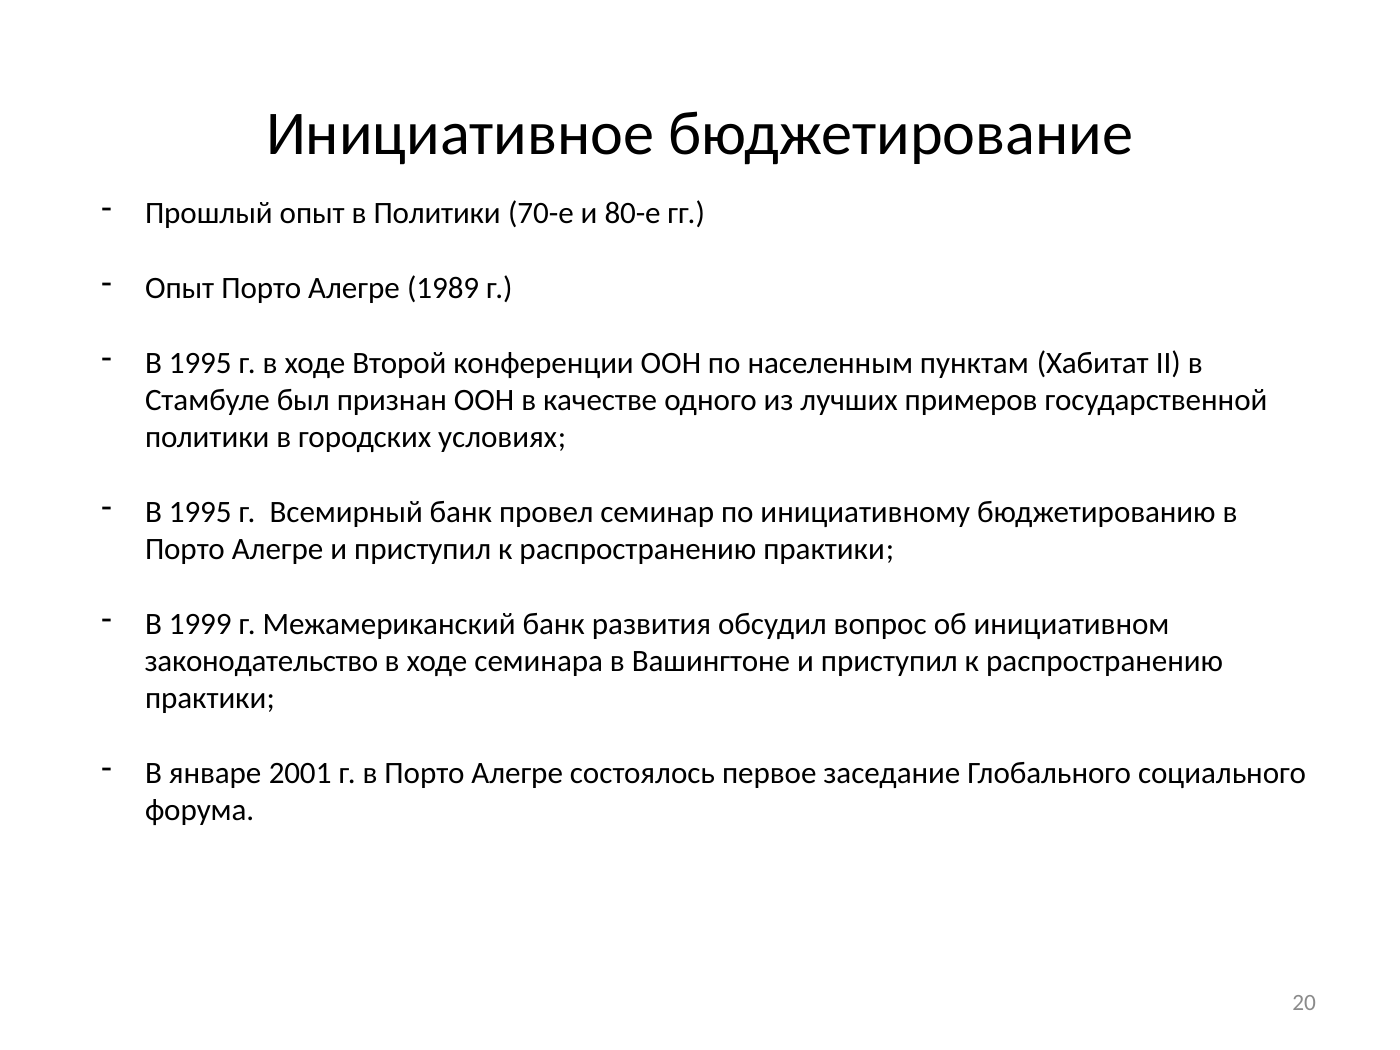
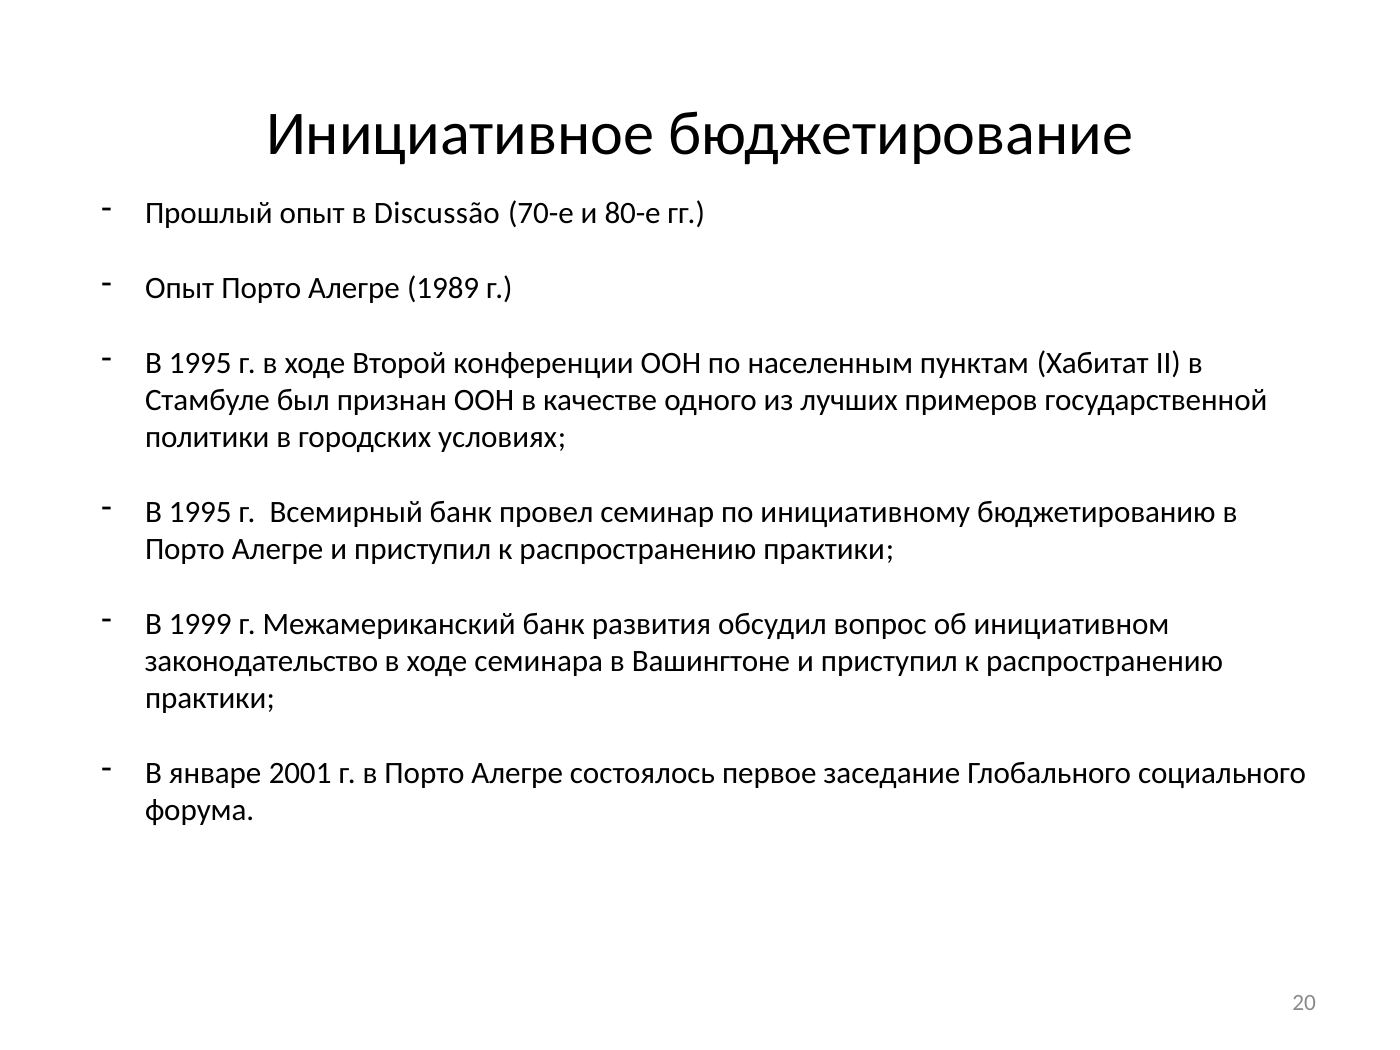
в Политики: Политики -> Discussão (437, 214)
